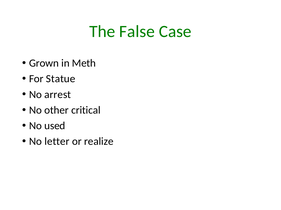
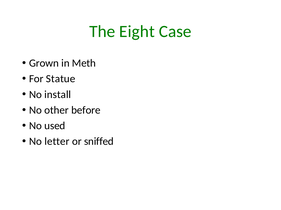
False: False -> Eight (137, 31)
arrest: arrest -> install (58, 95)
critical: critical -> before (86, 110)
realize: realize -> sniffed (99, 142)
